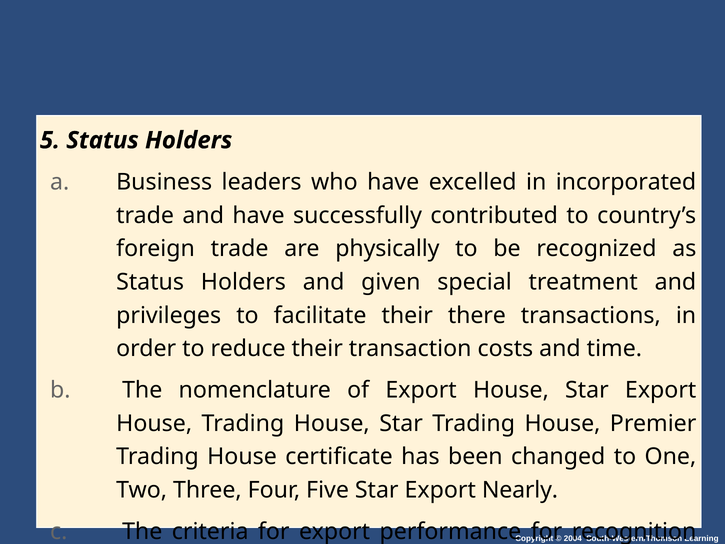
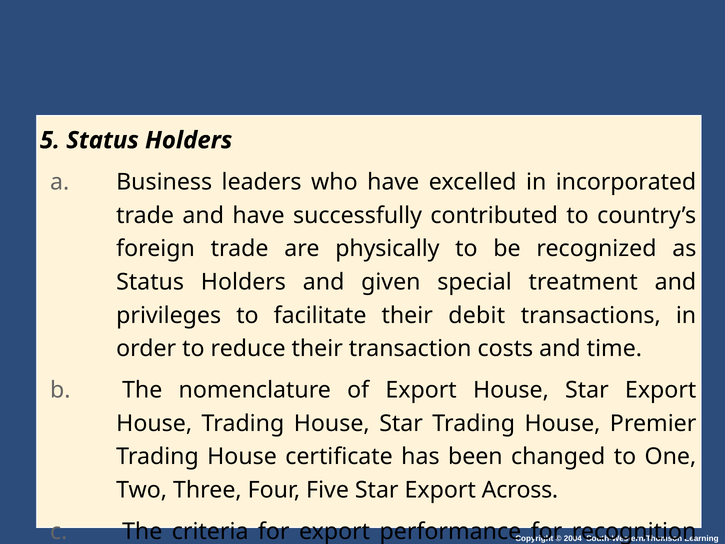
there: there -> debit (477, 315)
Nearly: Nearly -> Across (520, 490)
